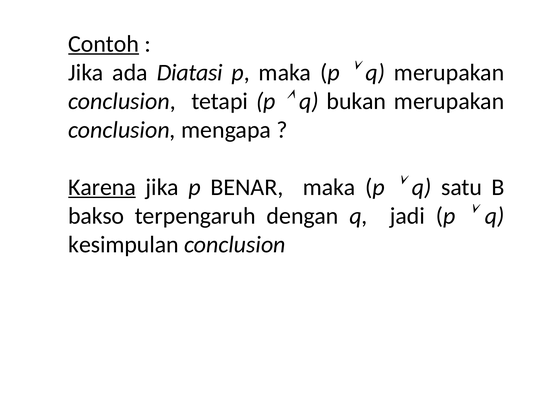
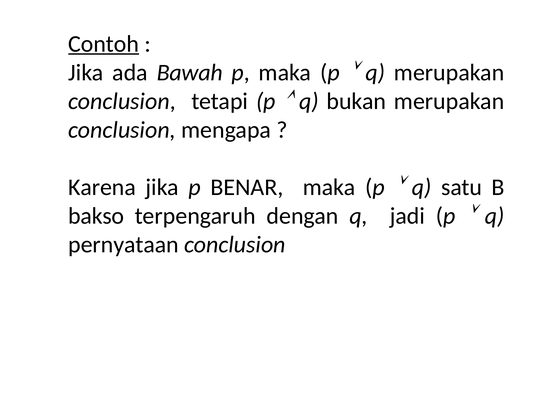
Diatasi: Diatasi -> Bawah (190, 73)
Karena underline: present -> none (102, 187)
kesimpulan: kesimpulan -> pernyataan (124, 245)
